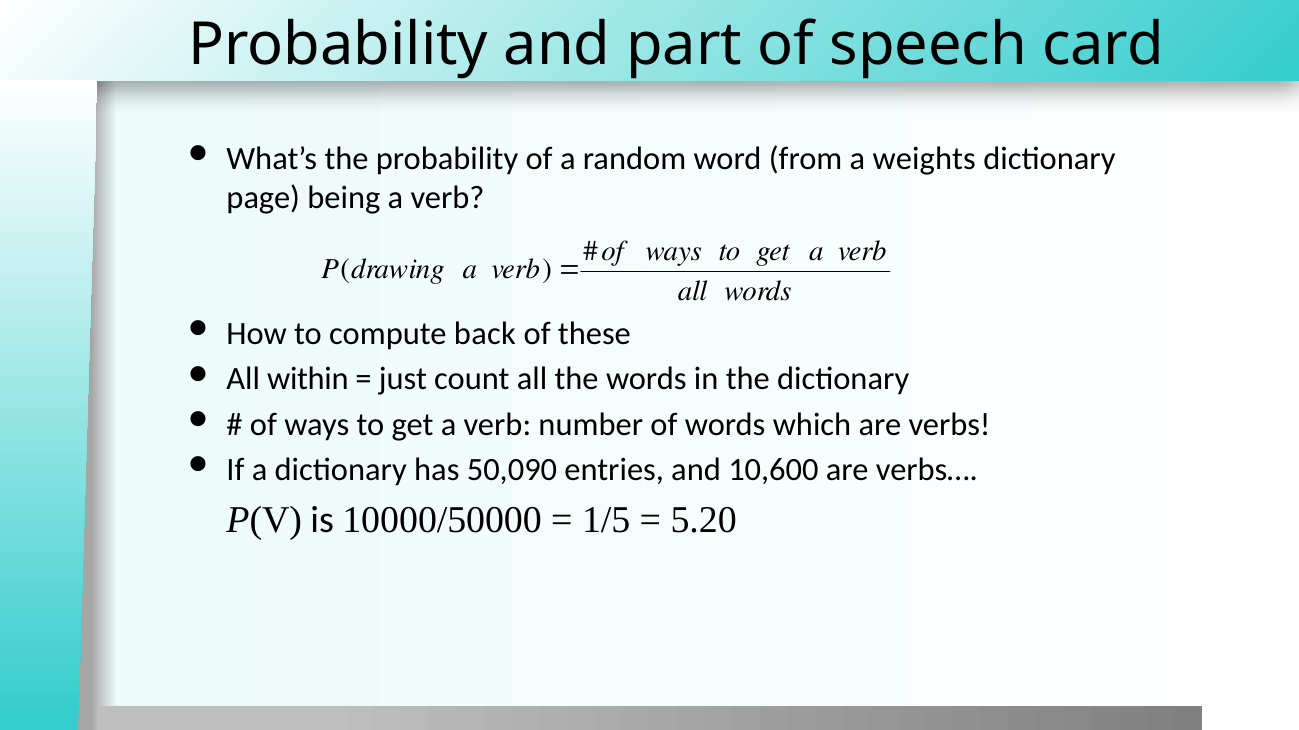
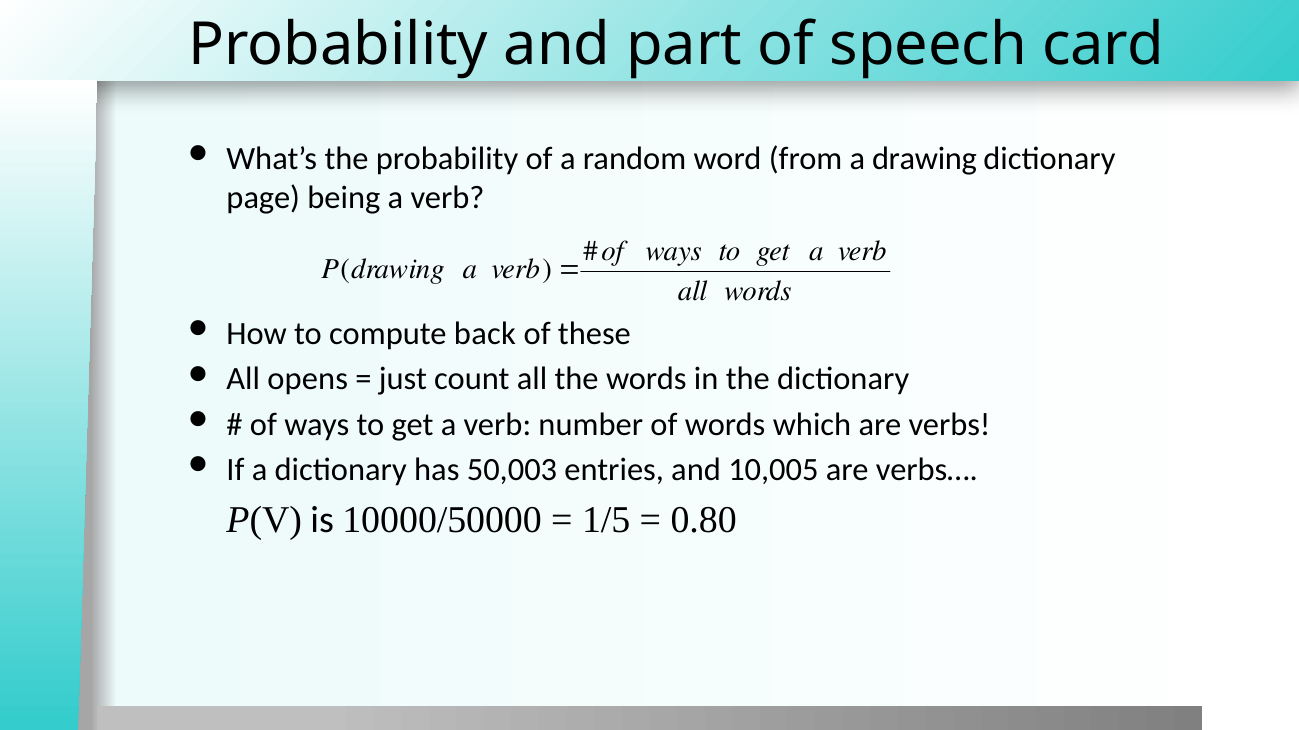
weights: weights -> drawing (924, 159)
within: within -> opens (308, 380)
50,090: 50,090 -> 50,003 (512, 470)
10,600: 10,600 -> 10,005 (773, 470)
5.20: 5.20 -> 0.80 (704, 521)
